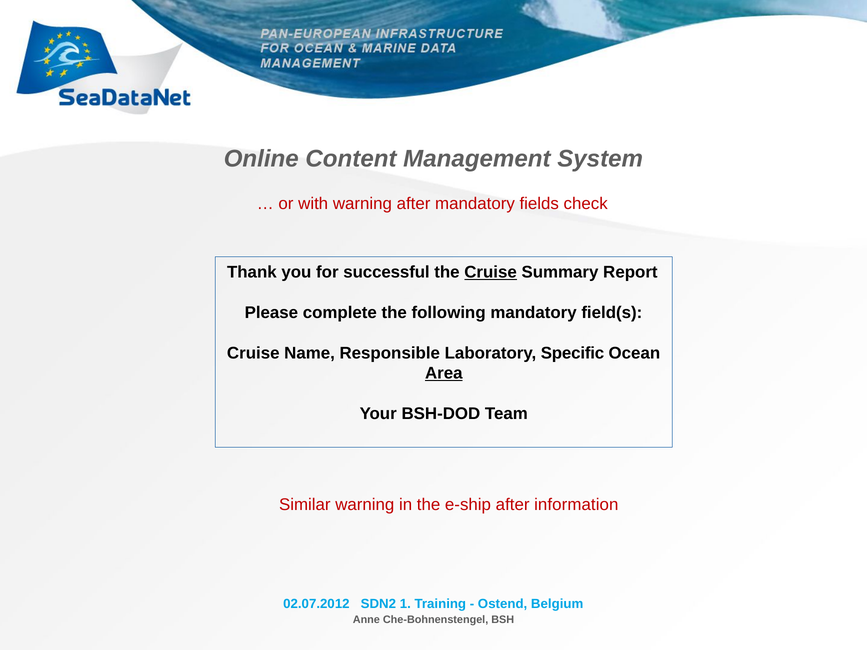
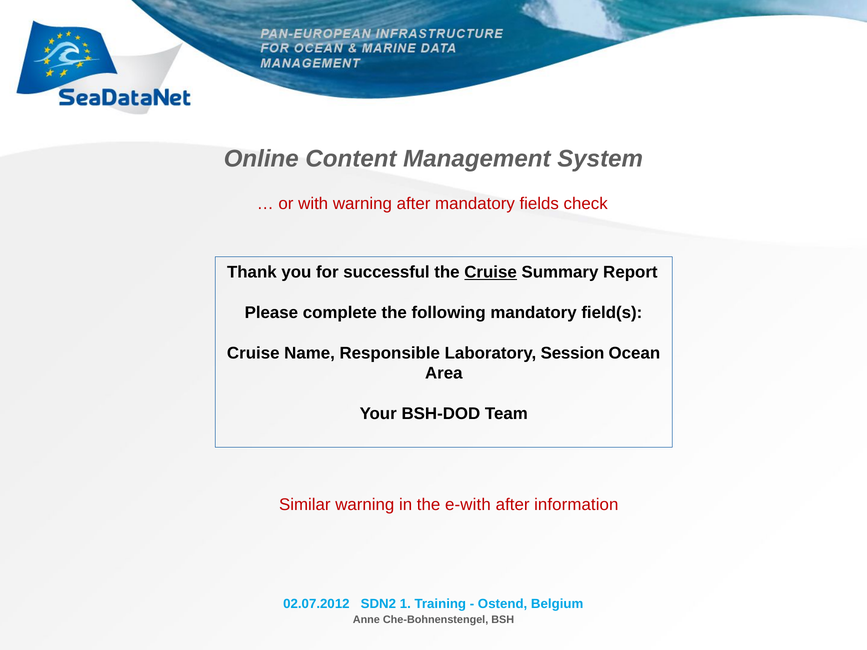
Specific: Specific -> Session (573, 353)
Area underline: present -> none (444, 374)
e-ship: e-ship -> e-with (468, 505)
